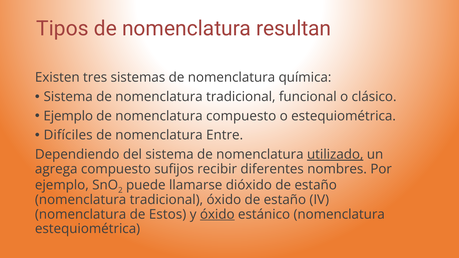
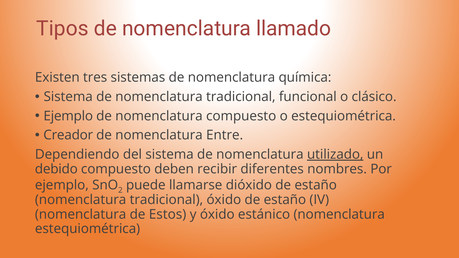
resultan: resultan -> llamado (294, 28)
Difíciles: Difíciles -> Creador (68, 135)
agrega: agrega -> debido (56, 169)
sufijos: sufijos -> deben (174, 169)
óxido underline: present -> none (217, 214)
